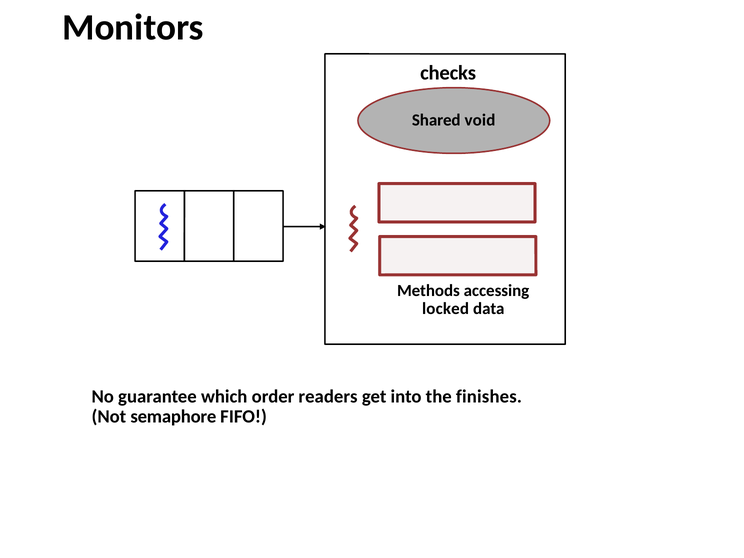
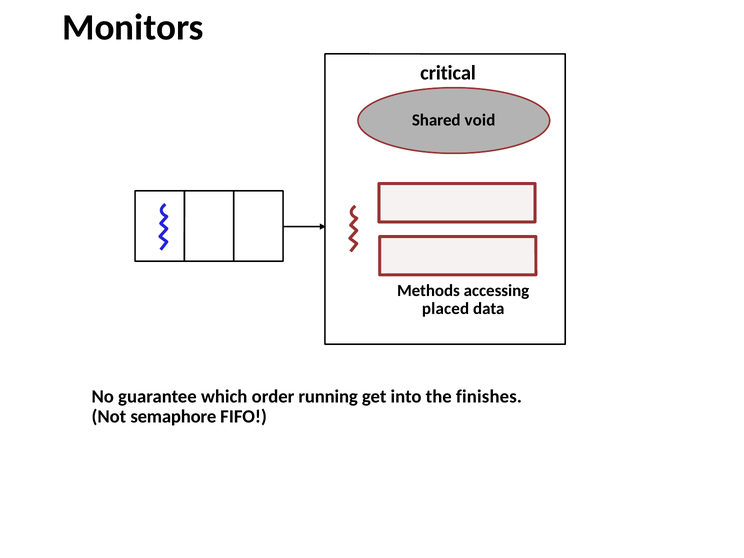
checks: checks -> critical (448, 73)
locked: locked -> placed (446, 309)
readers: readers -> running (328, 397)
